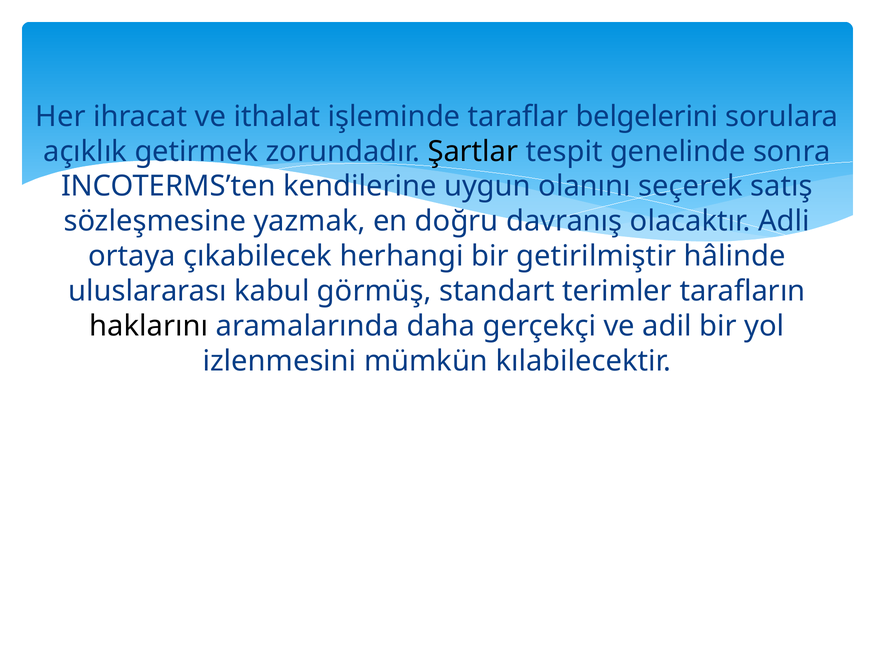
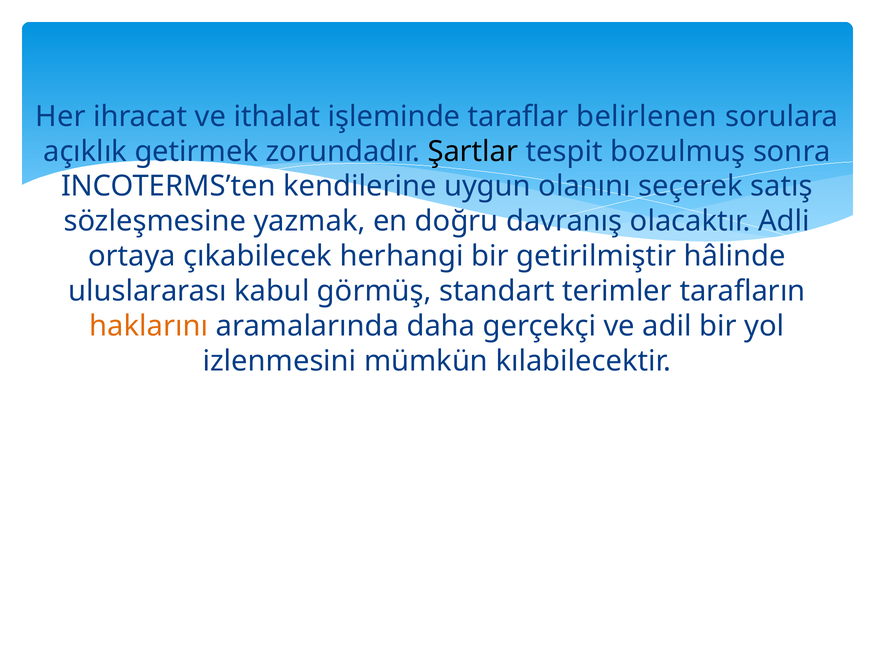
belgelerini: belgelerini -> belirlenen (647, 117)
genelinde: genelinde -> bozulmuş (678, 152)
haklarını colour: black -> orange (149, 326)
